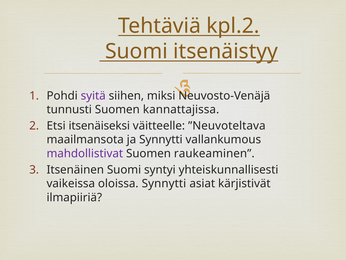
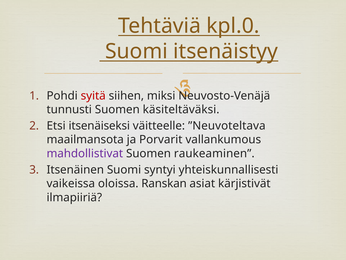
kpl.2: kpl.2 -> kpl.0 (233, 26)
syitä colour: purple -> red (93, 96)
kannattajissa: kannattajissa -> käsiteltäväksi (181, 109)
ja Synnytti: Synnytti -> Porvarit (161, 139)
oloissa Synnytti: Synnytti -> Ranskan (164, 183)
